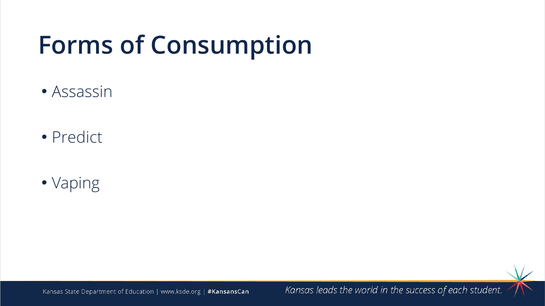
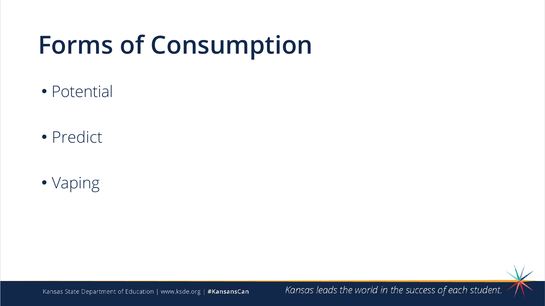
Assassin: Assassin -> Potential (82, 92)
